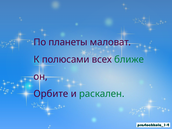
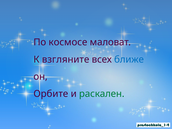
планеты: планеты -> космосе (68, 42)
полюсами: полюсами -> взгляните (66, 59)
ближе colour: green -> blue (129, 59)
